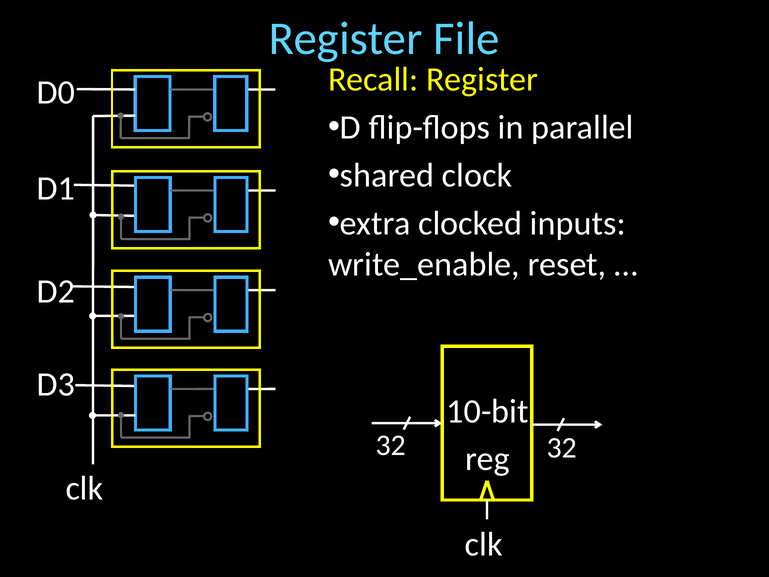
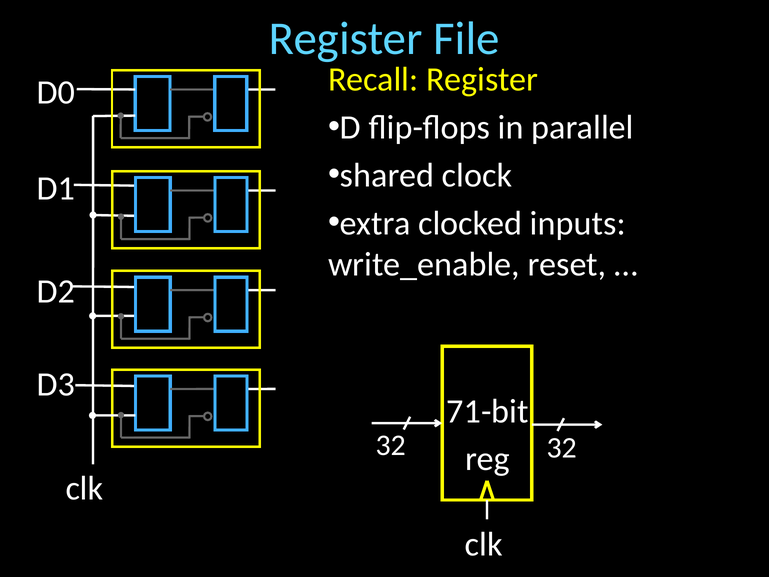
10-bit: 10-bit -> 71-bit (488, 411)
